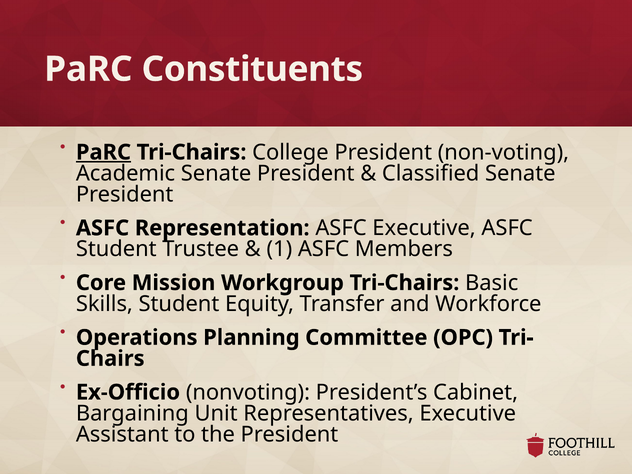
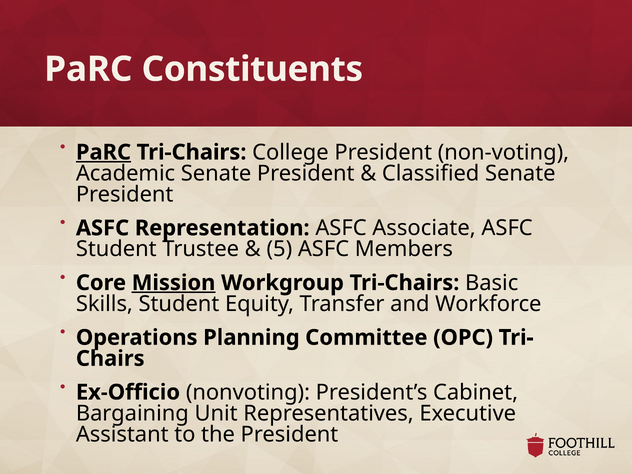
ASFC Executive: Executive -> Associate (424, 228)
1: 1 -> 5 (279, 249)
Mission underline: none -> present (174, 283)
